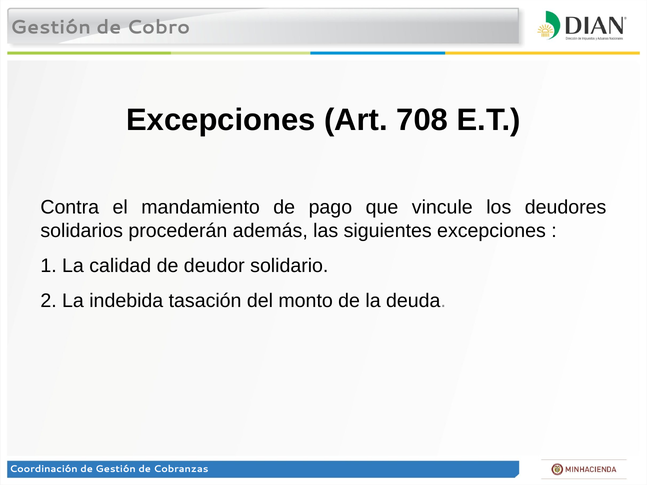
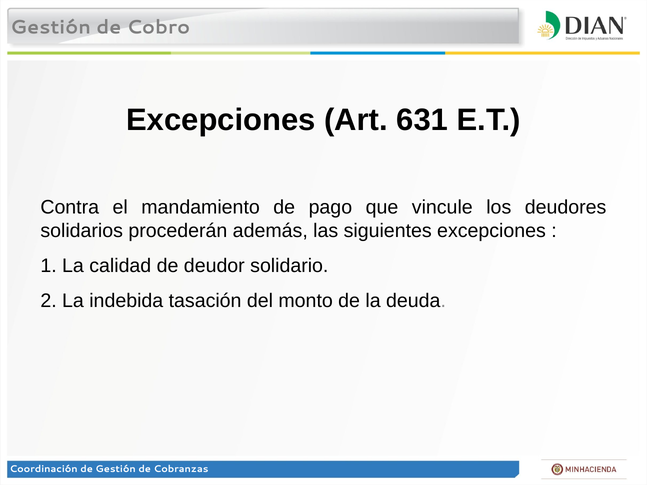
708: 708 -> 631 (422, 120)
